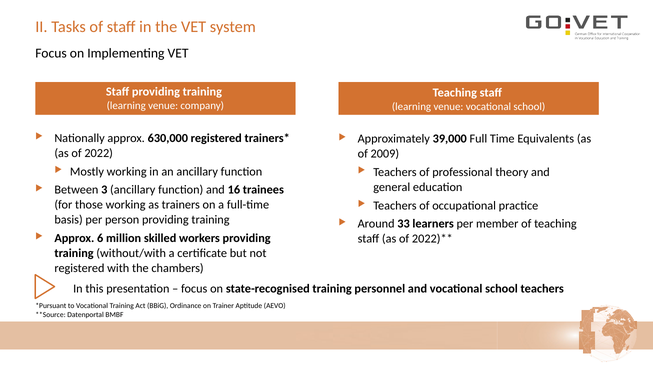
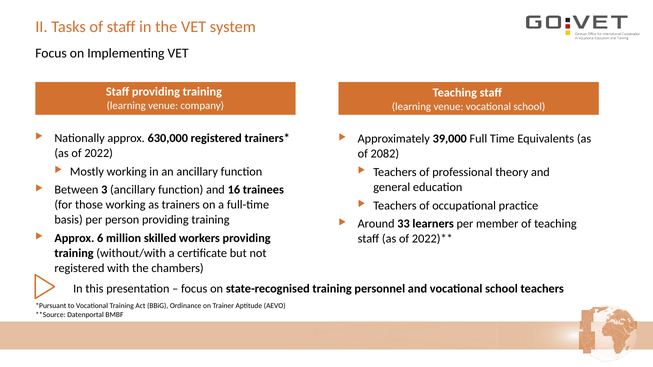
2009: 2009 -> 2082 (385, 154)
